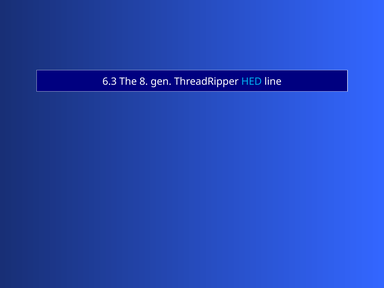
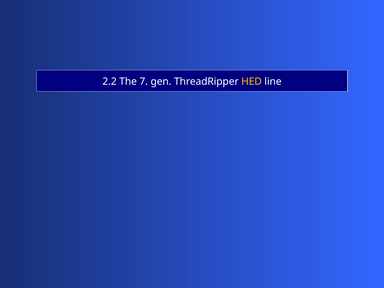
6.3: 6.3 -> 2.2 (110, 81)
8: 8 -> 7 (144, 81)
HED colour: light blue -> yellow (252, 81)
